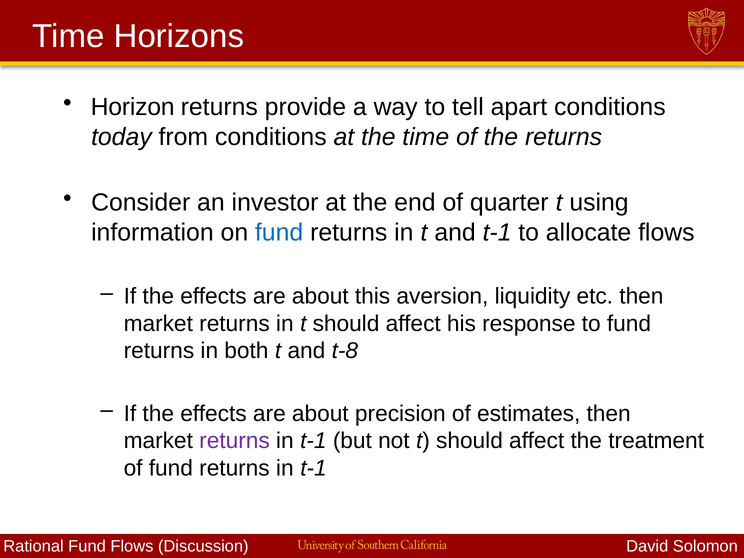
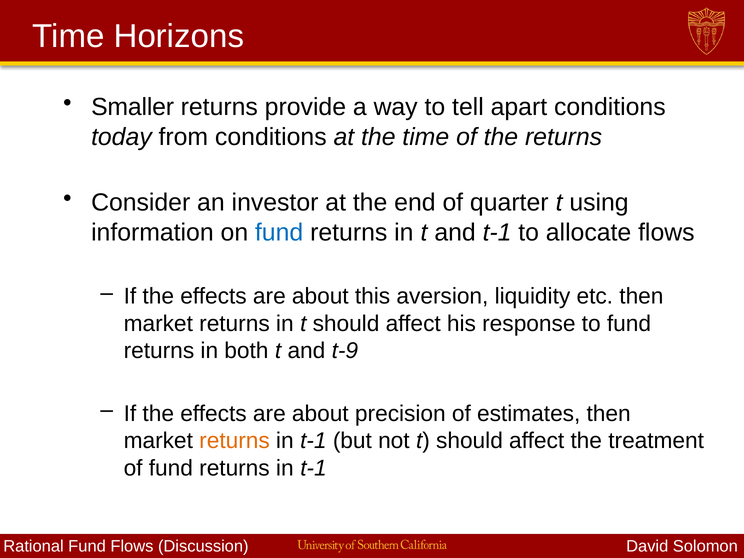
Horizon: Horizon -> Smaller (133, 107)
t-8: t-8 -> t-9 (345, 351)
returns colour: purple -> orange (235, 441)
